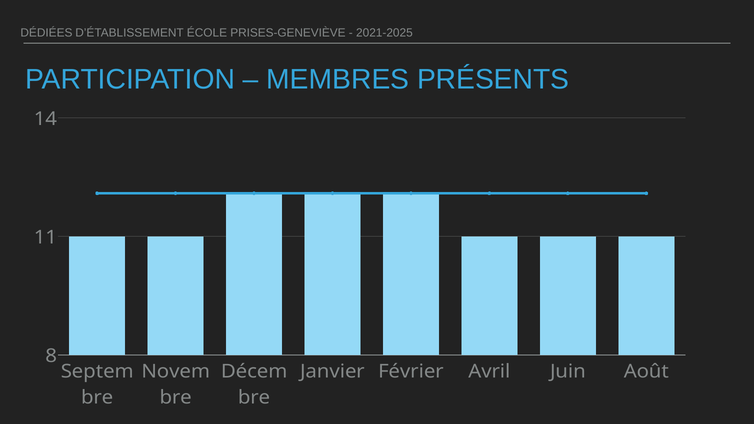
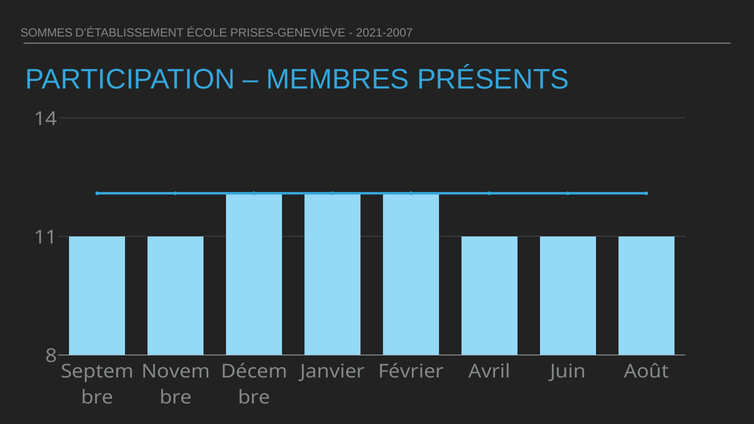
DÉDIÉES: DÉDIÉES -> SOMMES (46, 33)
2021-2025: 2021-2025 -> 2021-2007 (384, 33)
